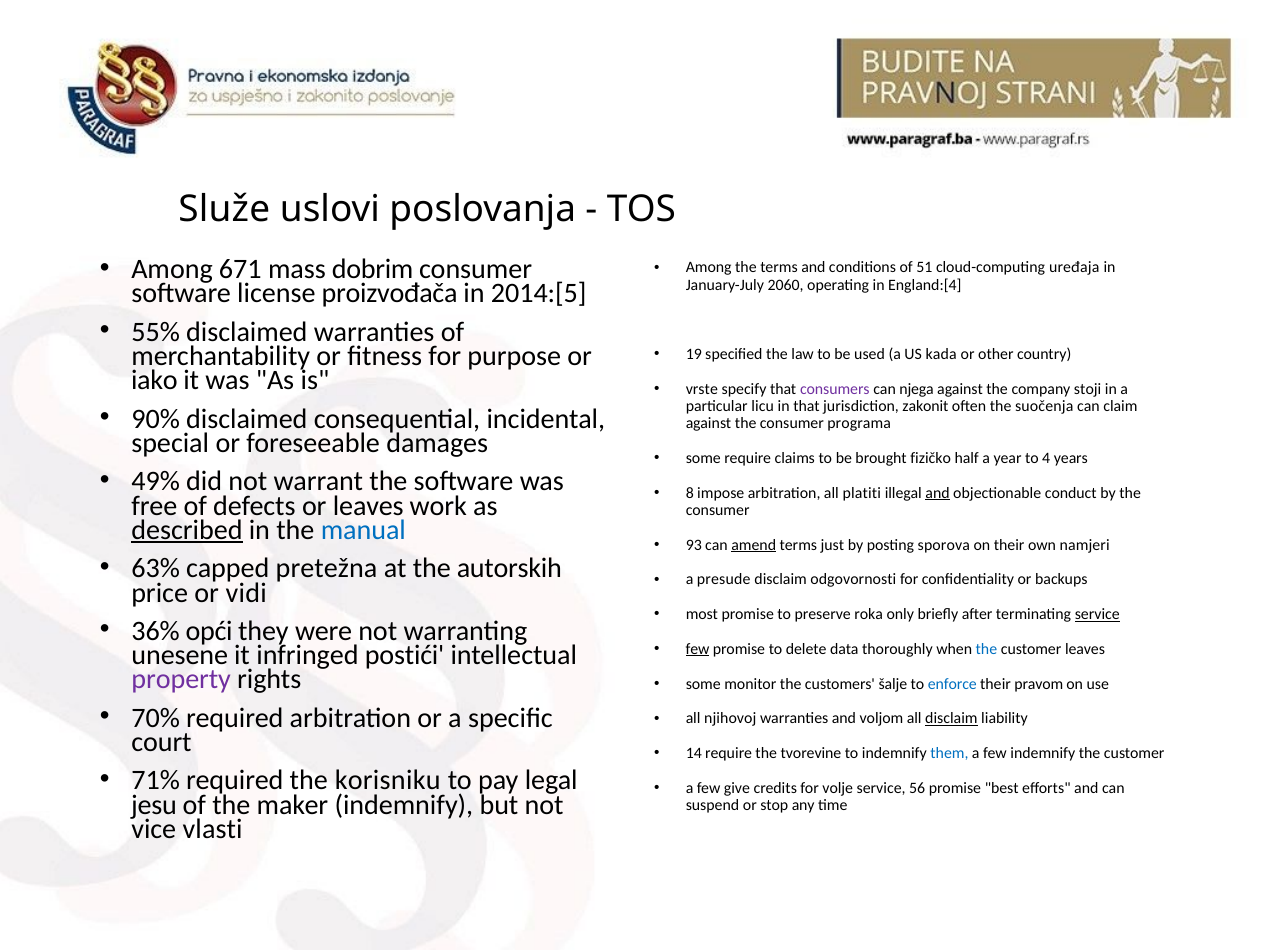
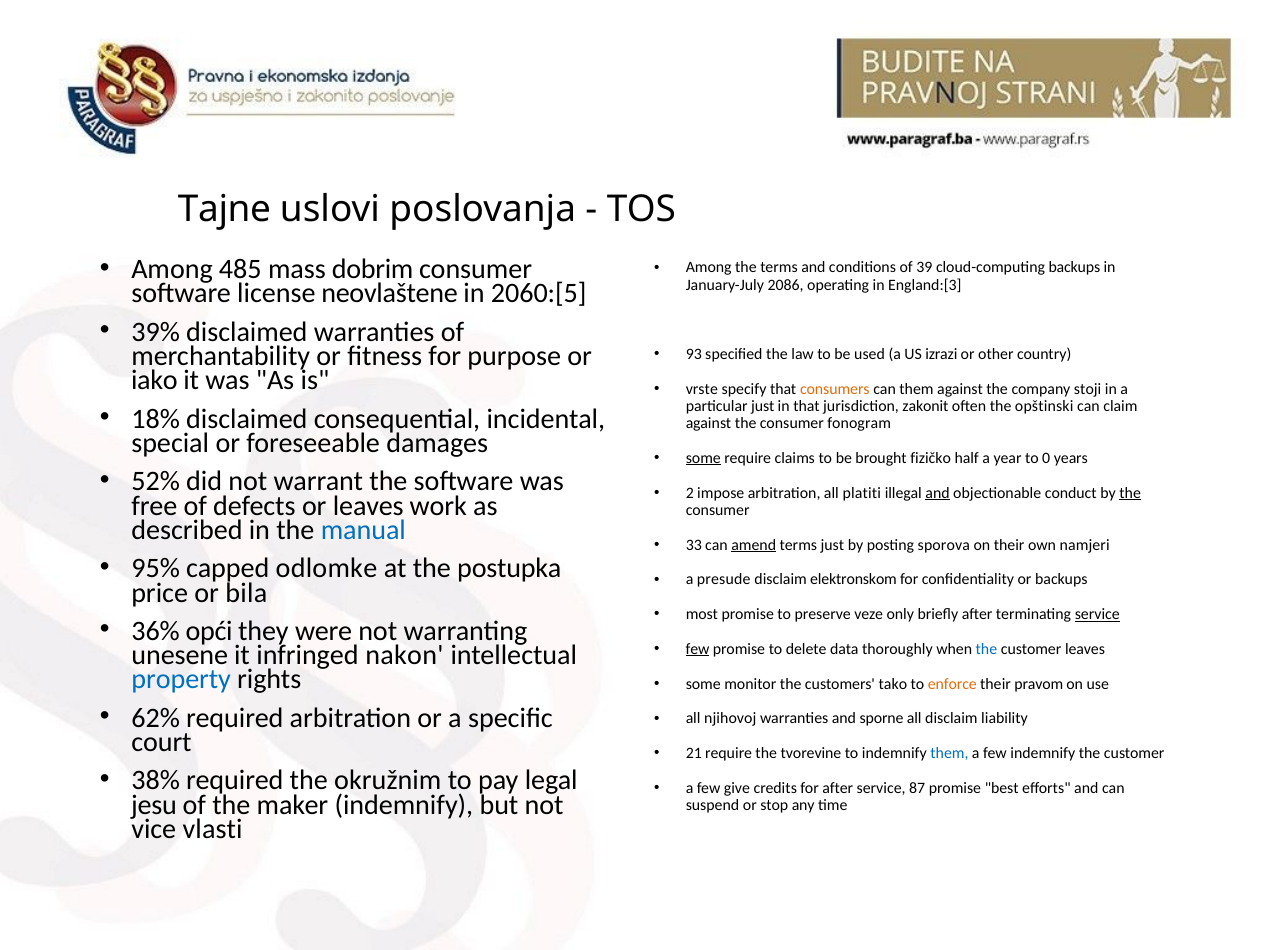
Služe: Služe -> Tajne (224, 209)
671: 671 -> 485 (240, 269)
51: 51 -> 39 (924, 268)
cloud-computing uređaja: uređaja -> backups (1074, 268)
2060: 2060 -> 2086 (786, 285)
England:[4: England:[4 -> England:[3 (925, 285)
proizvođača: proizvođača -> neovlaštene (390, 294)
2014:[5: 2014:[5 -> 2060:[5 (539, 294)
55%: 55% -> 39% (156, 332)
19: 19 -> 93 (694, 354)
kada: kada -> izrazi (941, 354)
consumers colour: purple -> orange (835, 389)
can njega: njega -> them (916, 389)
particular licu: licu -> just (763, 406)
suočenja: suočenja -> opštinski (1044, 406)
90%: 90% -> 18% (156, 419)
programa: programa -> fonogram (859, 424)
some underline: none -> present (703, 458)
4: 4 -> 0 (1046, 458)
49%: 49% -> 52% (156, 482)
8: 8 -> 2 (690, 493)
the underline: none -> present (1130, 493)
described underline: present -> none (187, 530)
93: 93 -> 33 (694, 545)
63%: 63% -> 95% (156, 569)
pretežna: pretežna -> odlomke (326, 569)
autorskih: autorskih -> postupka (509, 569)
odgovornosti: odgovornosti -> elektronskom (853, 580)
vidi: vidi -> bila (246, 593)
roka: roka -> veze (869, 614)
postići: postići -> nakon (404, 656)
property colour: purple -> blue (181, 680)
šalje: šalje -> tako (893, 684)
enforce colour: blue -> orange (952, 684)
70%: 70% -> 62% (156, 718)
voljom: voljom -> sporne (882, 719)
disclaim underline: present -> none (951, 719)
14: 14 -> 21 (694, 754)
71%: 71% -> 38% (156, 781)
korisniku: korisniku -> okružnim (388, 781)
for volje: volje -> after (838, 788)
56: 56 -> 87 (917, 788)
